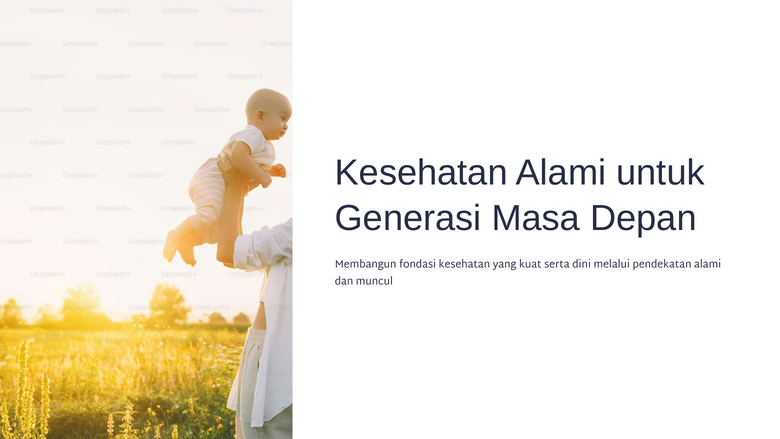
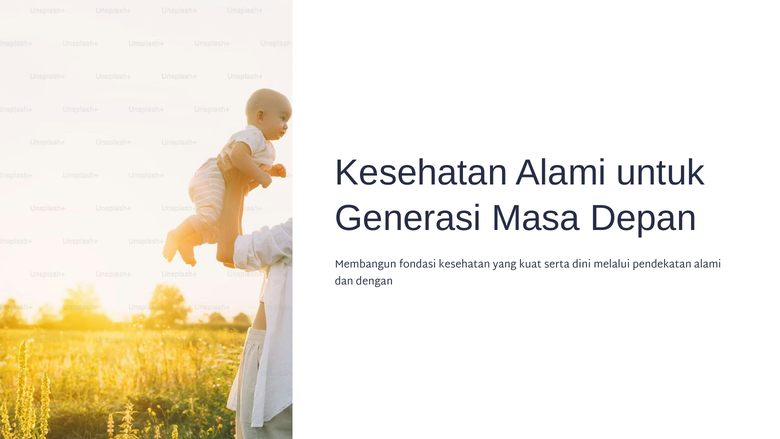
muncul: muncul -> dengan (374, 281)
